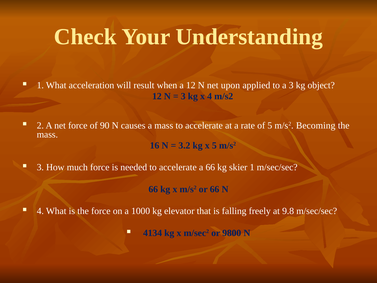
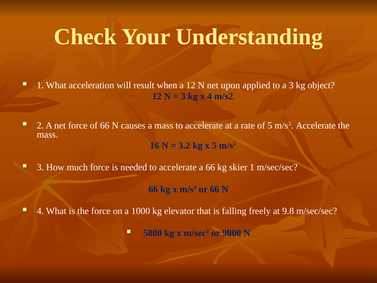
of 90: 90 -> 66 (105, 125)
m/s2 Becoming: Becoming -> Accelerate (316, 125)
4134: 4134 -> 5800 (153, 233)
